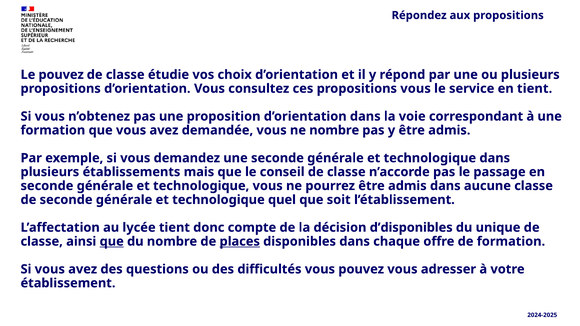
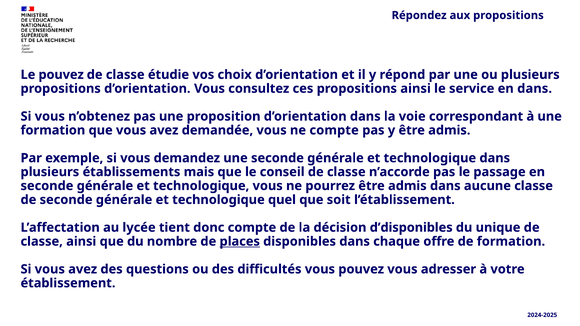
propositions vous: vous -> ainsi (416, 89)
en tient: tient -> dans (535, 89)
ne nombre: nombre -> compte (334, 130)
que underline: present -> none (112, 242)
